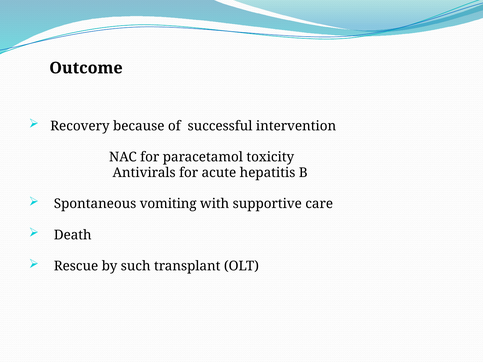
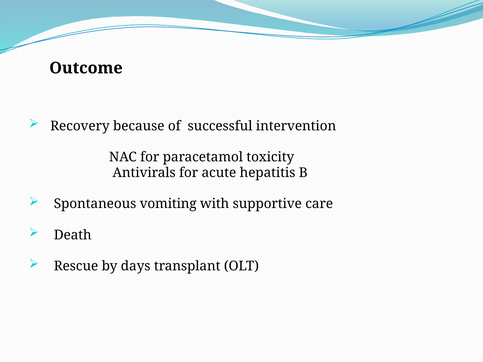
such: such -> days (136, 266)
